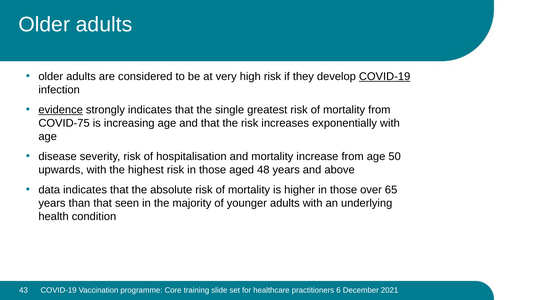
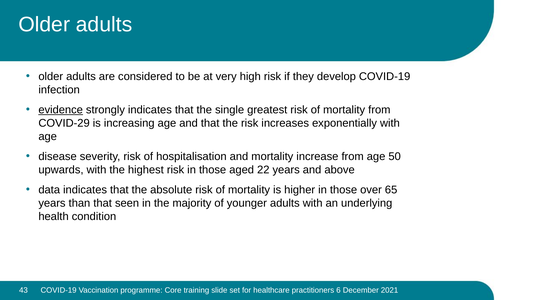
COVID-19 underline: present -> none (385, 76)
COVID-75: COVID-75 -> COVID-29 (64, 123)
48: 48 -> 22 (263, 170)
